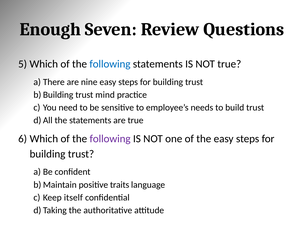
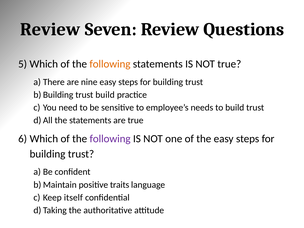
Enough: Enough -> Review (50, 29)
following colour: blue -> orange (110, 64)
trust mind: mind -> build (105, 95)
